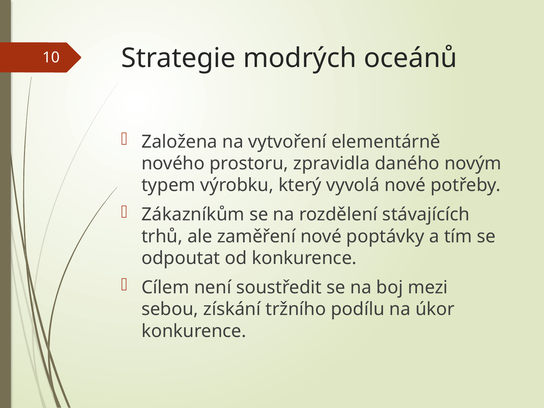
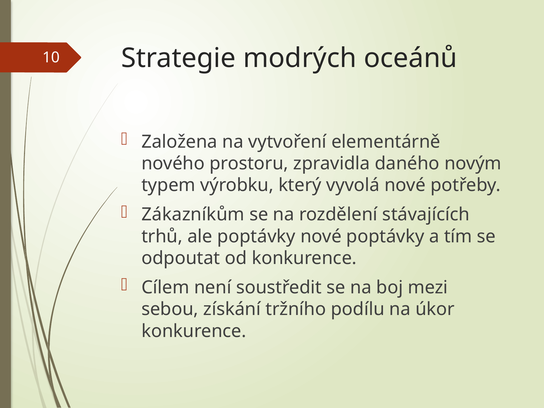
ale zaměření: zaměření -> poptávky (256, 236)
